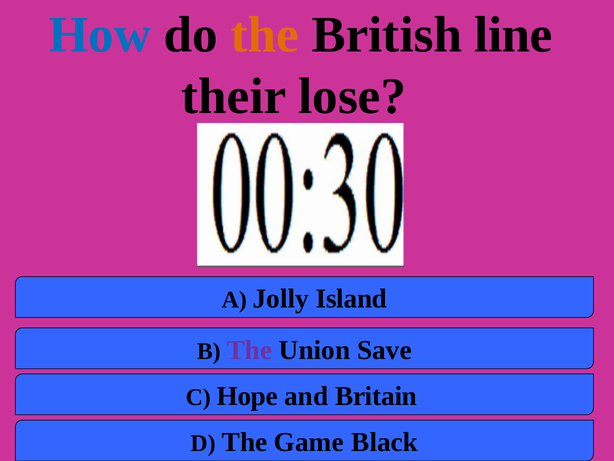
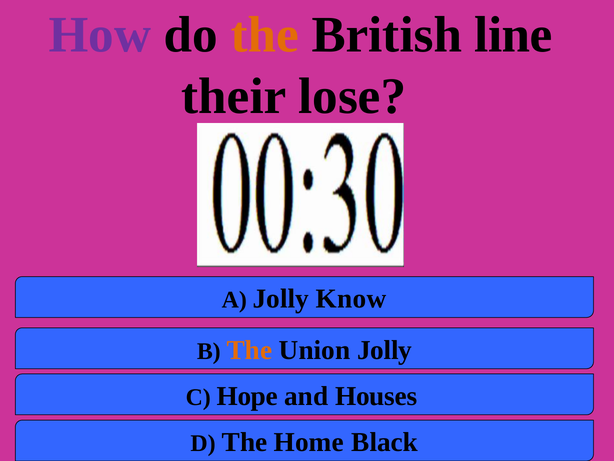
How colour: blue -> purple (100, 35)
Island: Island -> Know (351, 299)
The colour: purple -> orange (249, 350)
Union Save: Save -> Jolly (385, 350)
Britain: Britain -> Houses (376, 396)
Game: Game -> Home (309, 442)
